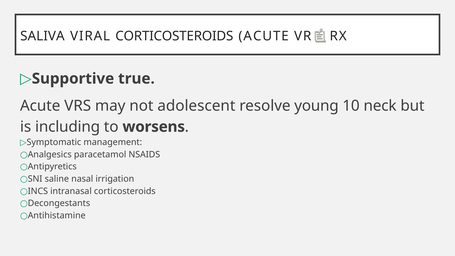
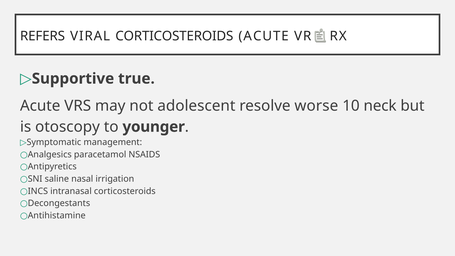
SALIVA: SALIVA -> REFERS (43, 36)
young: young -> worse (316, 106)
including: including -> otoscopy (68, 127)
worsens: worsens -> younger (154, 127)
